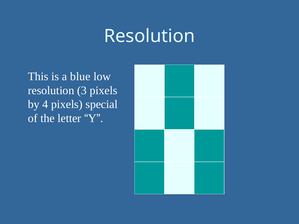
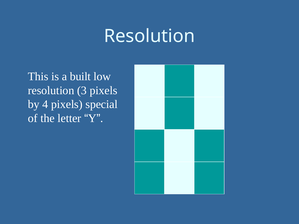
blue: blue -> built (80, 77)
